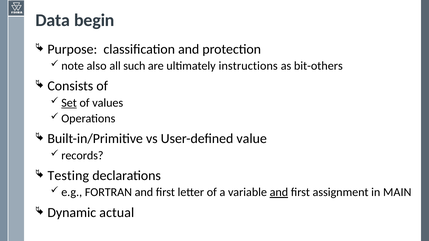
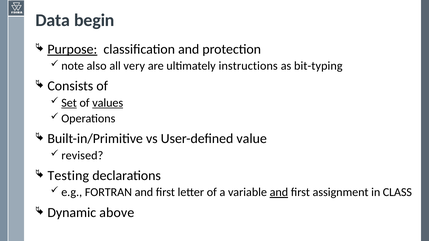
Purpose underline: none -> present (72, 49)
such: such -> very (134, 66)
bit-others: bit-others -> bit-typing (318, 66)
values underline: none -> present (108, 103)
records: records -> revised (82, 156)
MAIN: MAIN -> CLASS (397, 193)
actual: actual -> above (117, 213)
